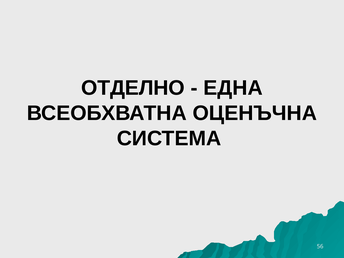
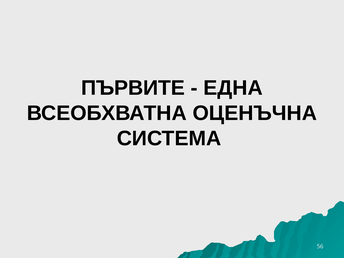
ОТДЕЛНО: ОТДЕЛНО -> ПЪРВИТЕ (133, 88)
